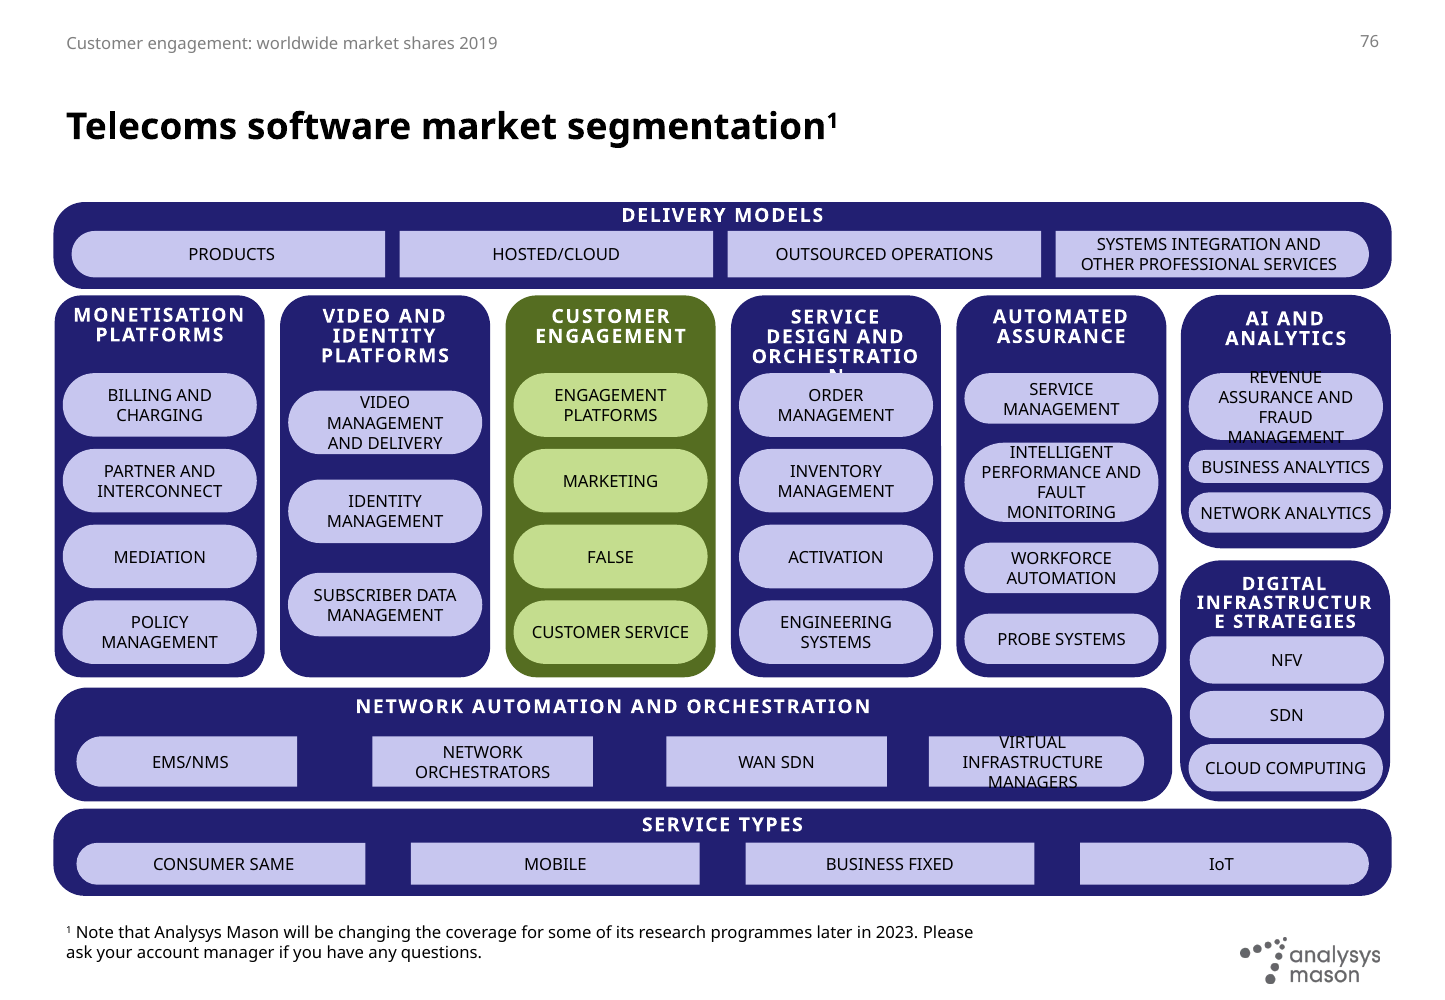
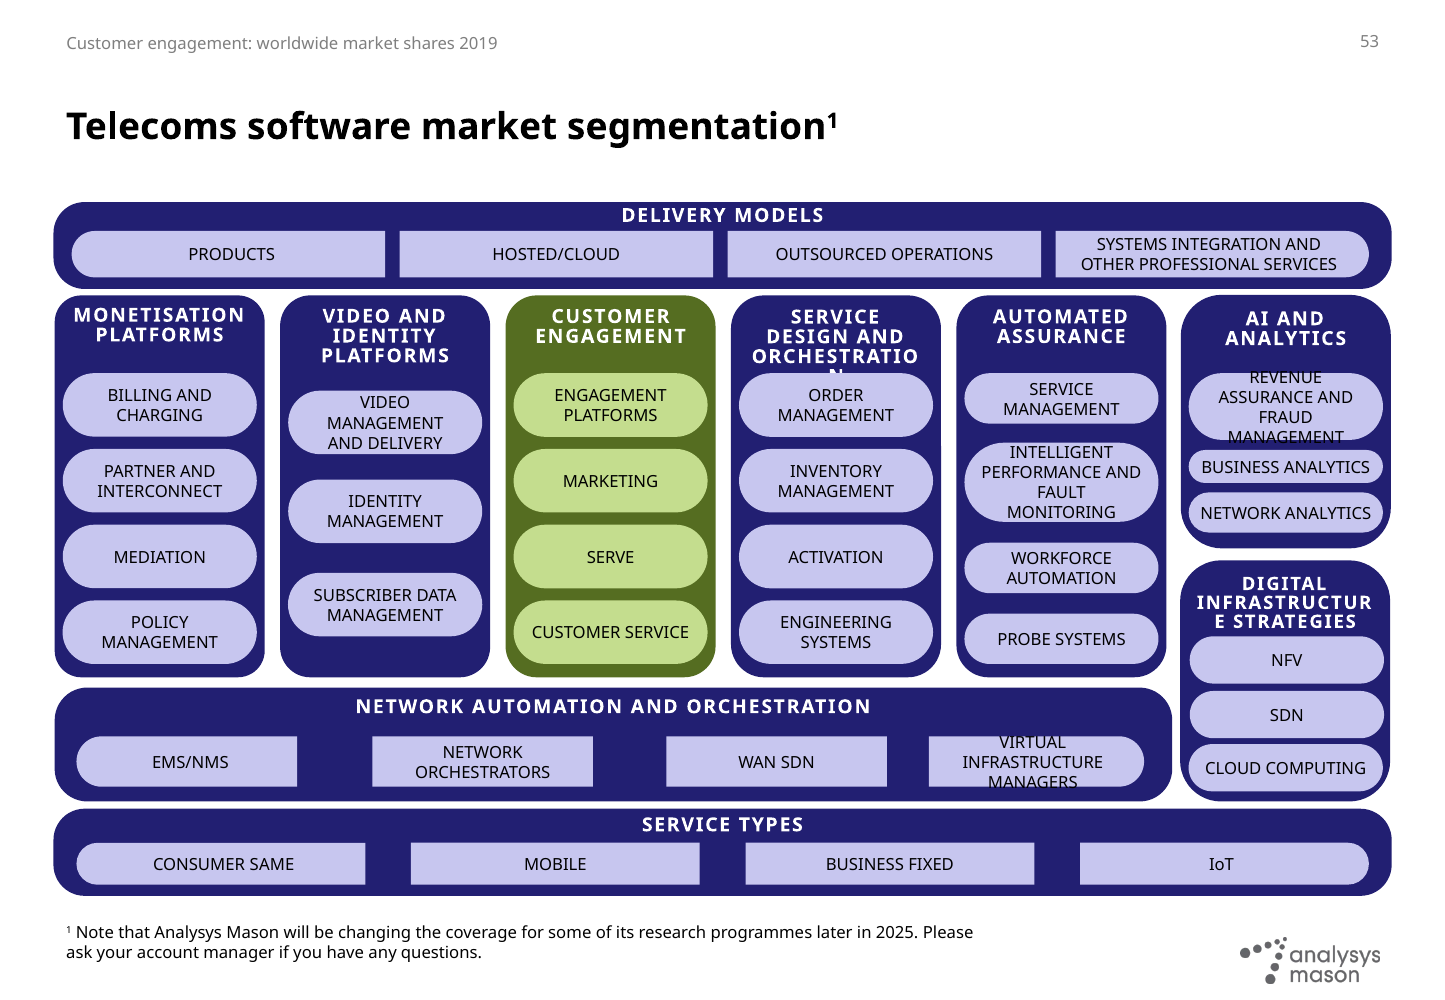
76: 76 -> 53 (1370, 42)
FALSE: FALSE -> SERVE (611, 558)
2023: 2023 -> 2025 (897, 933)
